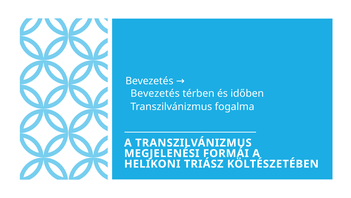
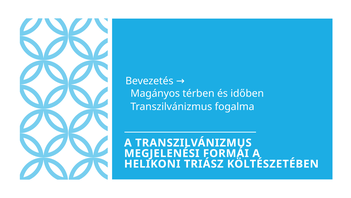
Bevezetés: Bevezetés -> Magányos (155, 93)
